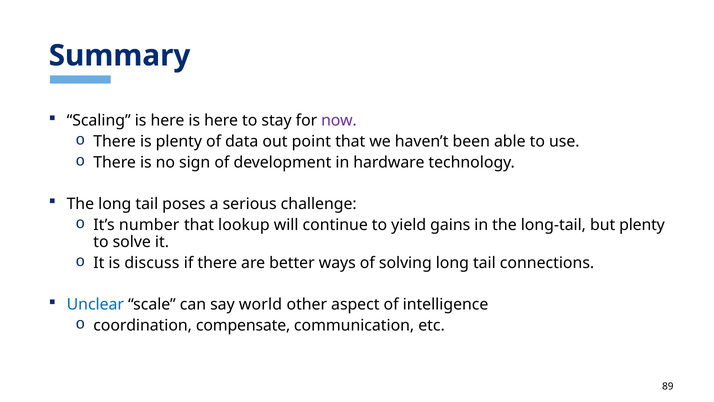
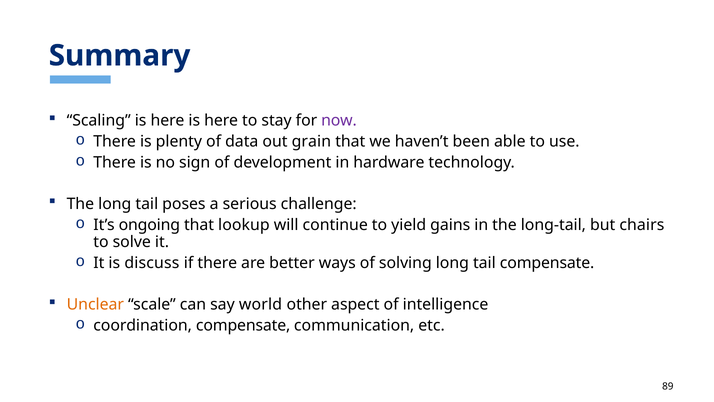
point: point -> grain (311, 141)
number: number -> ongoing (149, 225)
but plenty: plenty -> chairs (642, 225)
tail connections: connections -> compensate (547, 263)
Unclear colour: blue -> orange (95, 304)
